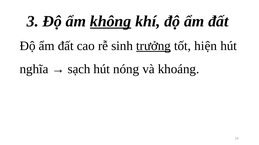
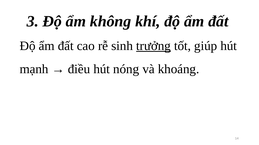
không underline: present -> none (111, 21)
hiện: hiện -> giúp (206, 46)
nghĩa: nghĩa -> mạnh (34, 69)
sạch: sạch -> điều (79, 69)
